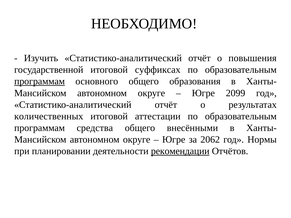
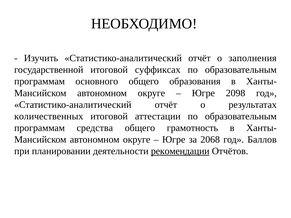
повышения: повышения -> заполнения (253, 58)
программам underline: present -> none (40, 81)
2099: 2099 -> 2098 (236, 93)
внесёнными: внесёнными -> грамотность (192, 128)
2062: 2062 -> 2068 (210, 140)
Нормы: Нормы -> Баллов (262, 140)
